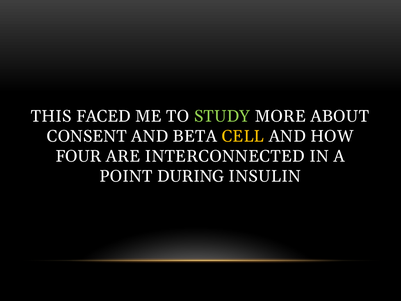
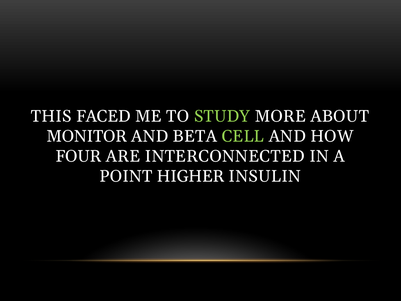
CONSENT: CONSENT -> MONITOR (87, 136)
CELL colour: yellow -> light green (243, 136)
DURING: DURING -> HIGHER (191, 176)
